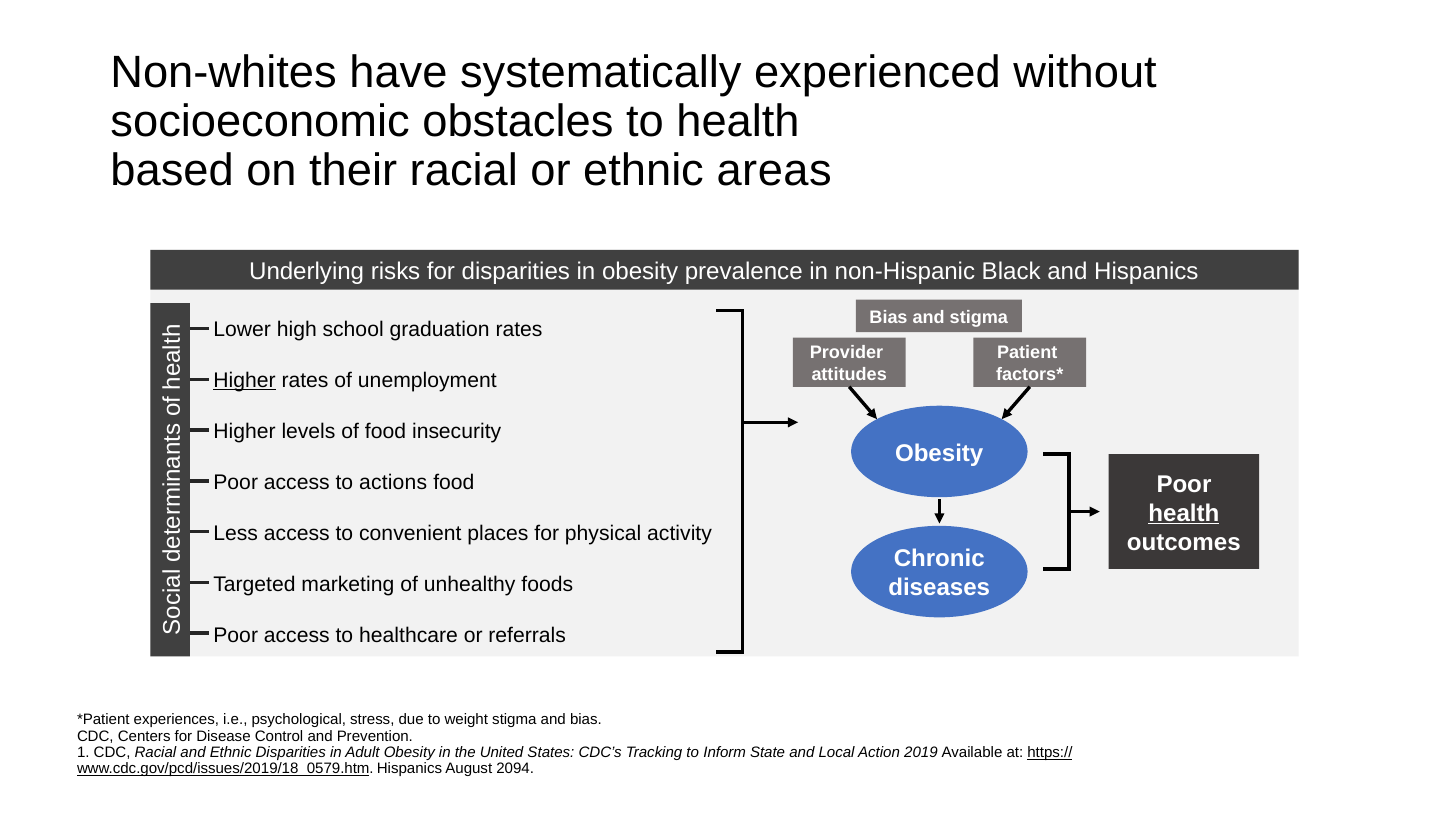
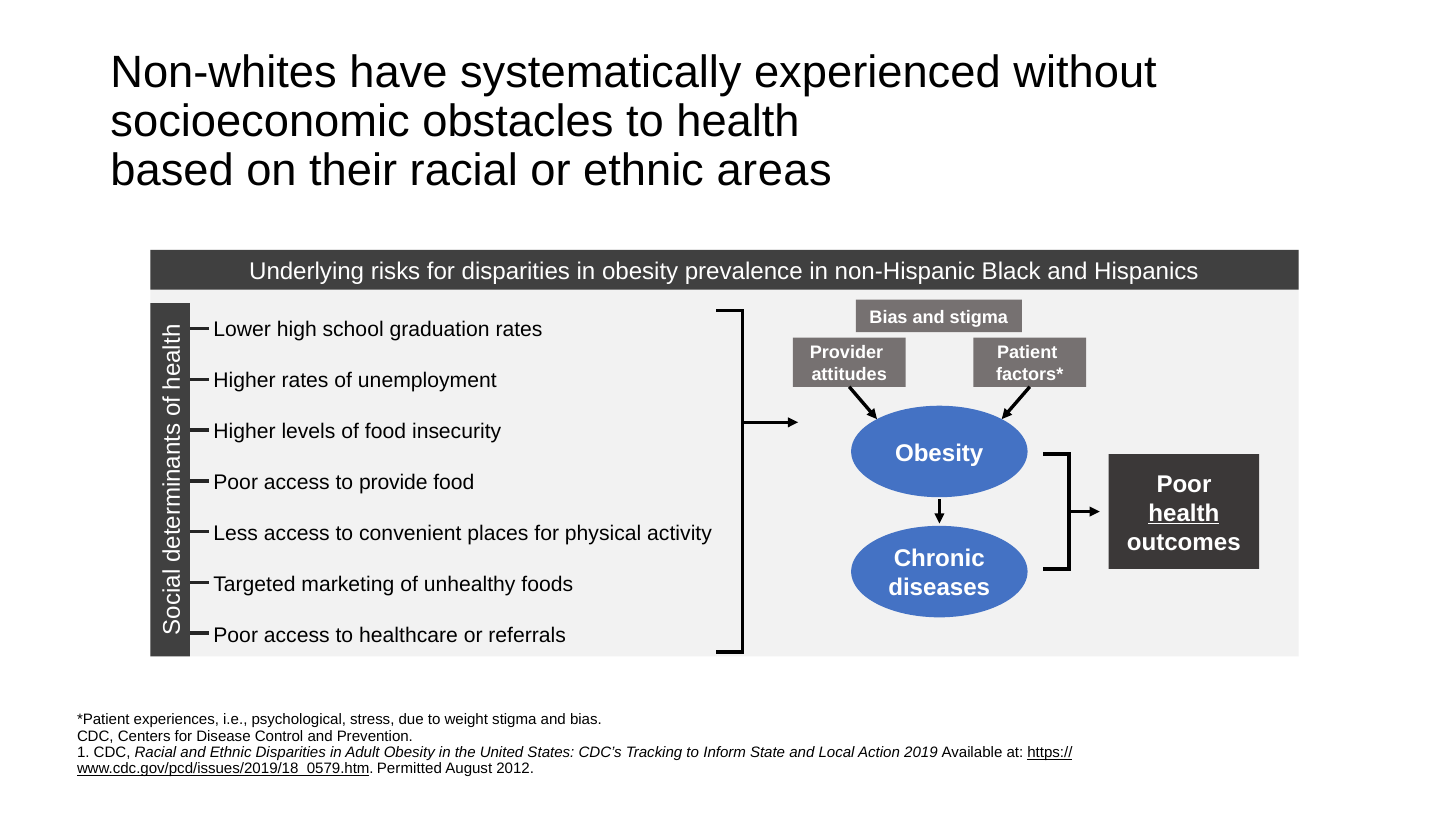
Higher underline: present -> none (244, 381)
actions: actions -> provide (393, 482)
Hispanics: Hispanics -> Permitted (409, 769)
2094: 2094 -> 2012 (515, 769)
